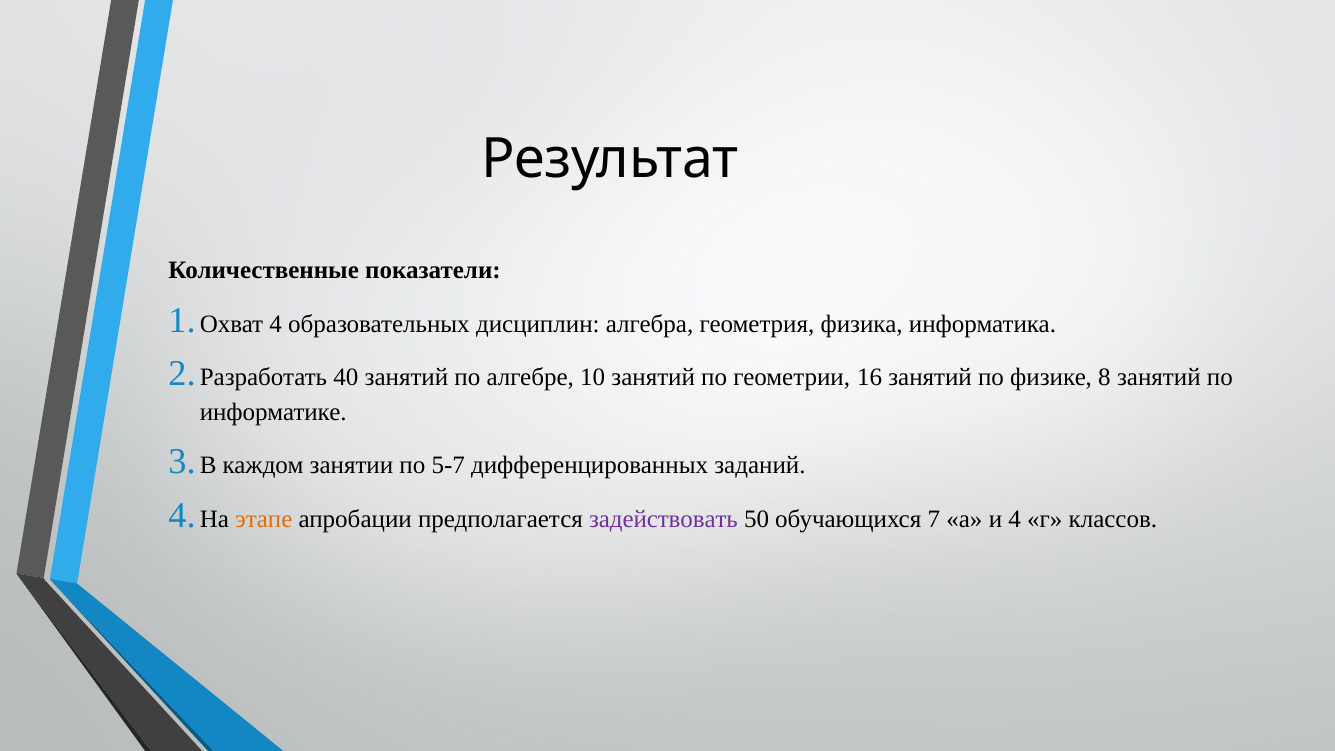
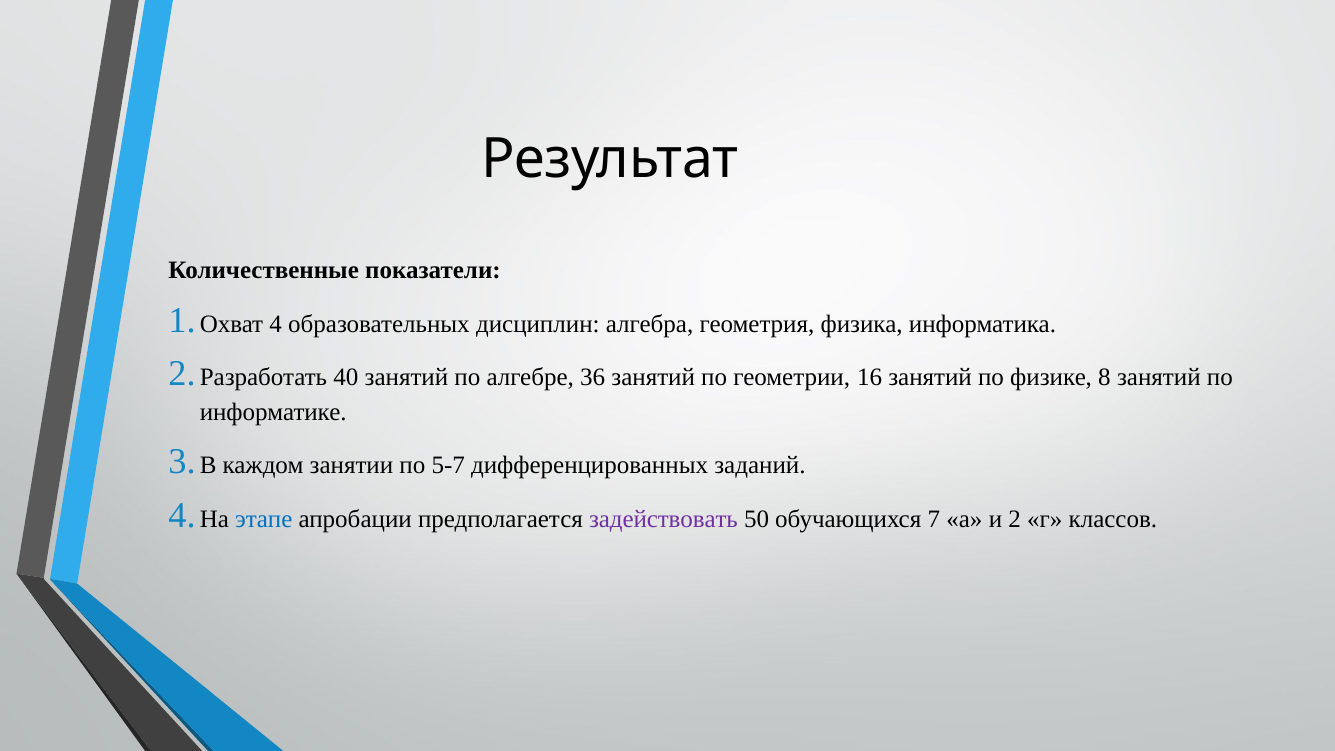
10: 10 -> 36 (593, 377)
этапе colour: orange -> blue (264, 519)
и 4: 4 -> 2 (1015, 519)
